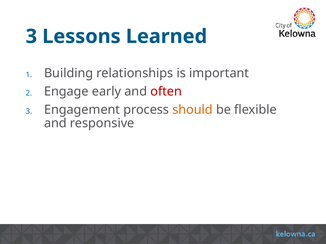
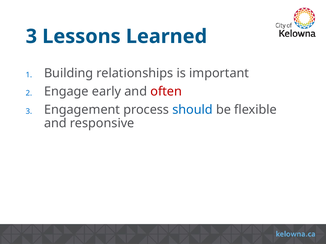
should colour: orange -> blue (193, 110)
